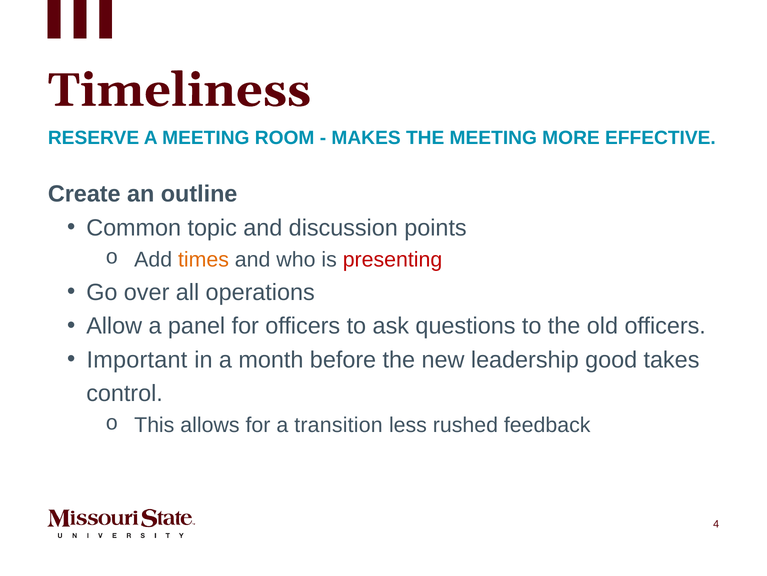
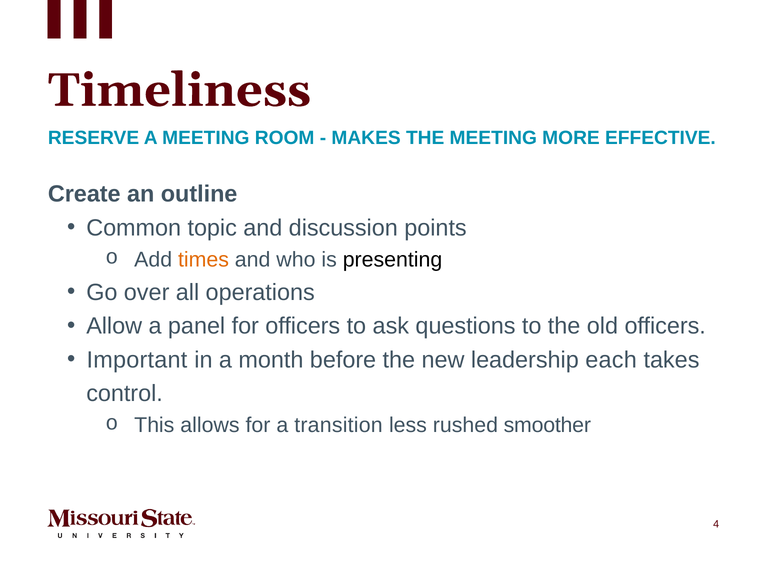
presenting colour: red -> black (393, 259)
good: good -> each (611, 359)
feedback: feedback -> smoother (547, 425)
